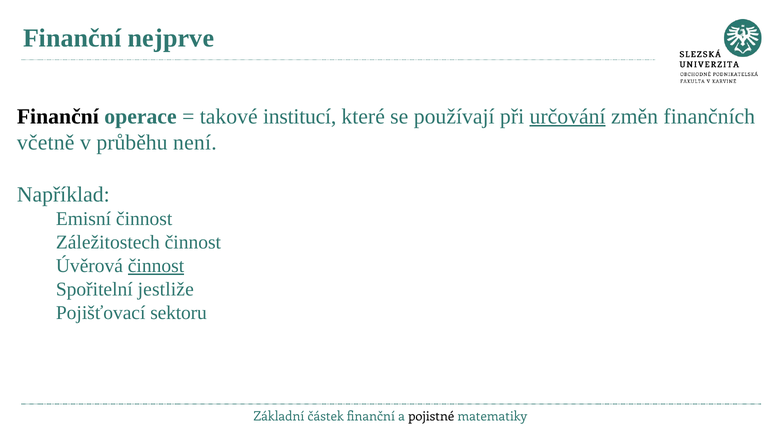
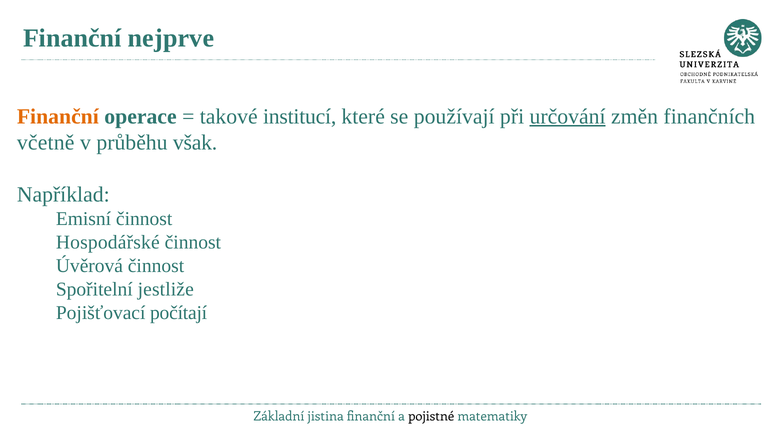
Finanční colour: black -> orange (58, 116)
není: není -> však (195, 143)
Záležitostech: Záležitostech -> Hospodářské (108, 243)
činnost underline: present -> none (156, 266)
sektoru: sektoru -> počítají (179, 313)
částek: částek -> jistina (326, 417)
